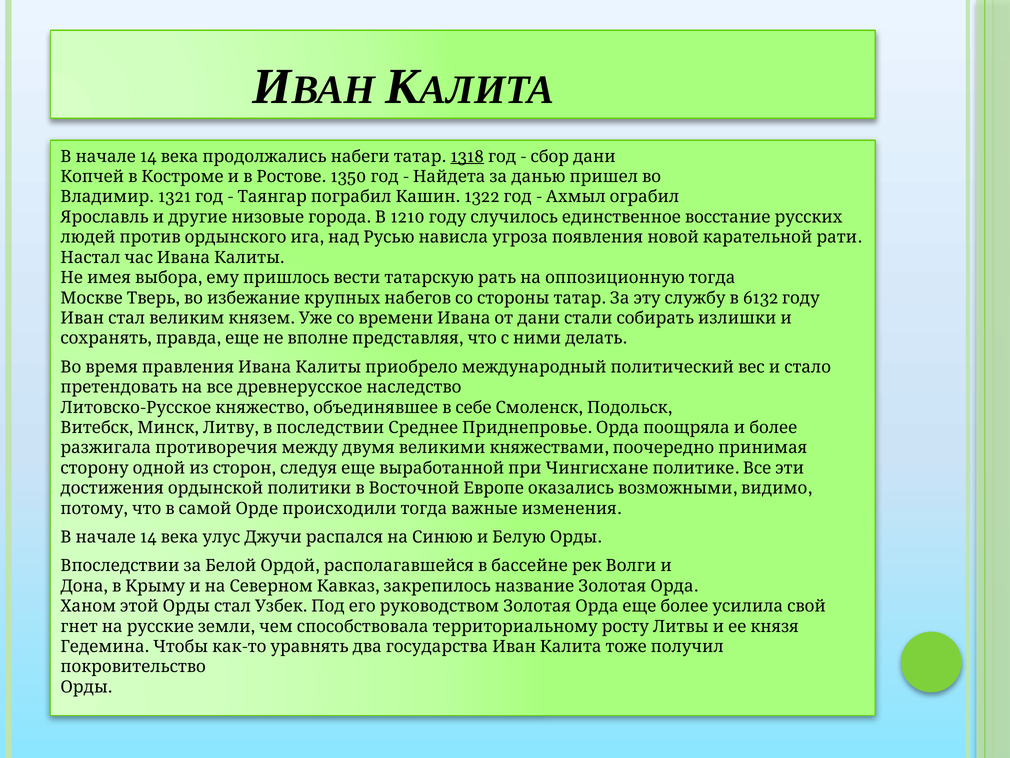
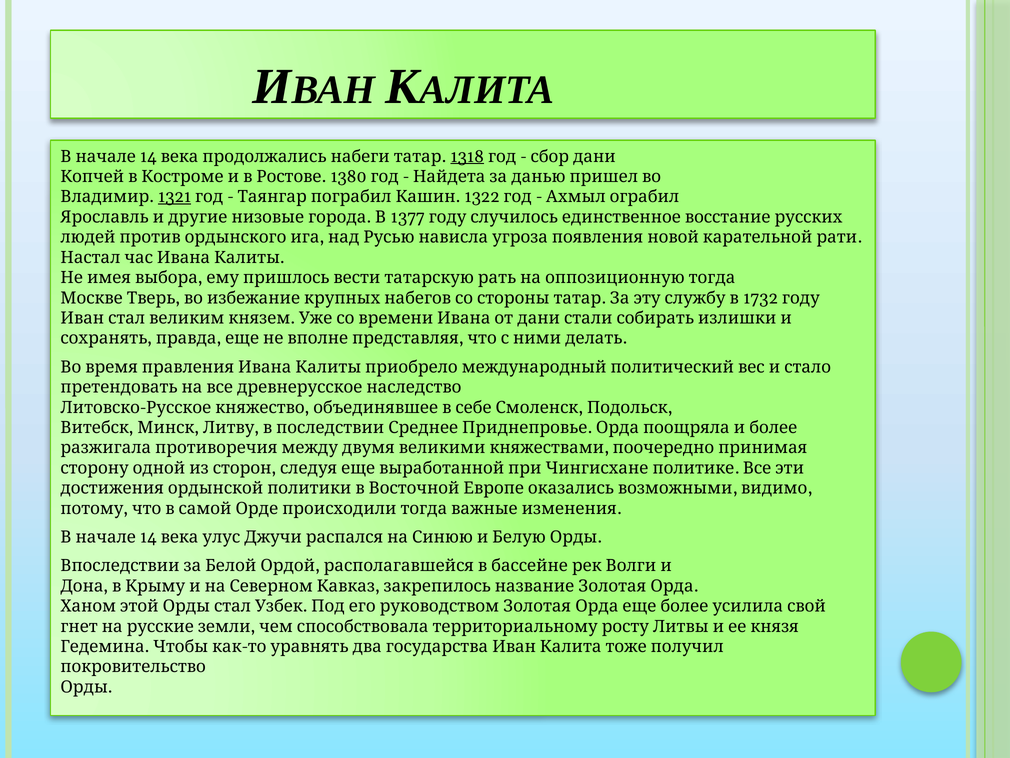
1350: 1350 -> 1380 (349, 177)
1321 underline: none -> present (175, 197)
1210: 1210 -> 1377 (408, 217)
6132: 6132 -> 1732 (761, 298)
